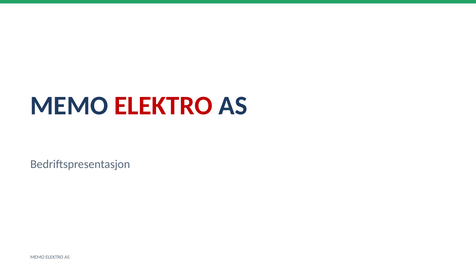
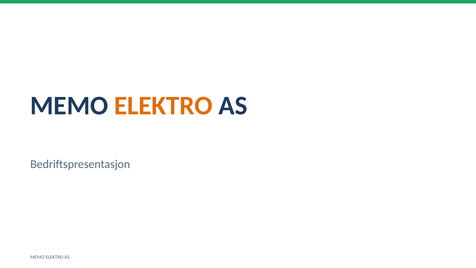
ELEKTRO colour: red -> orange (163, 106)
